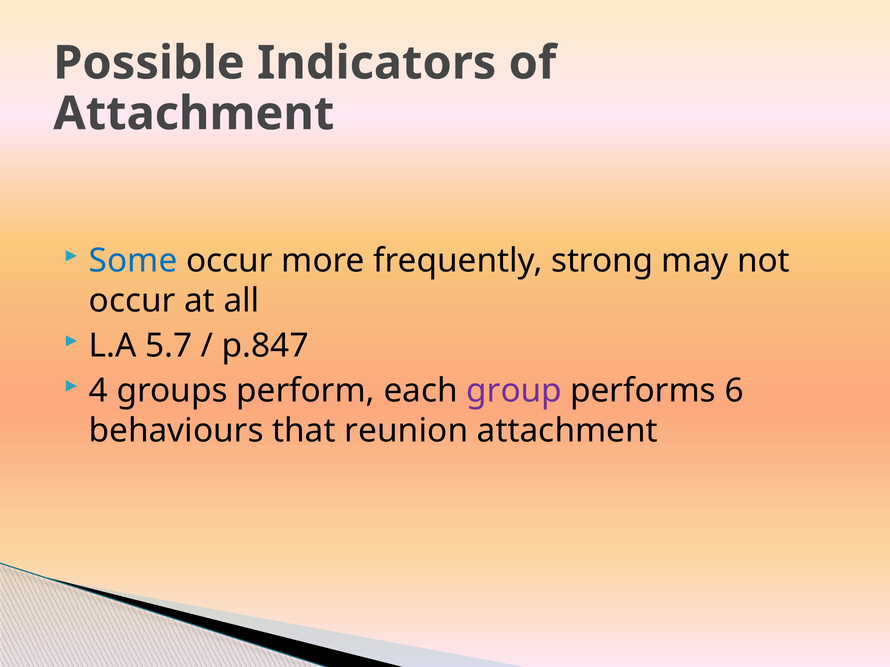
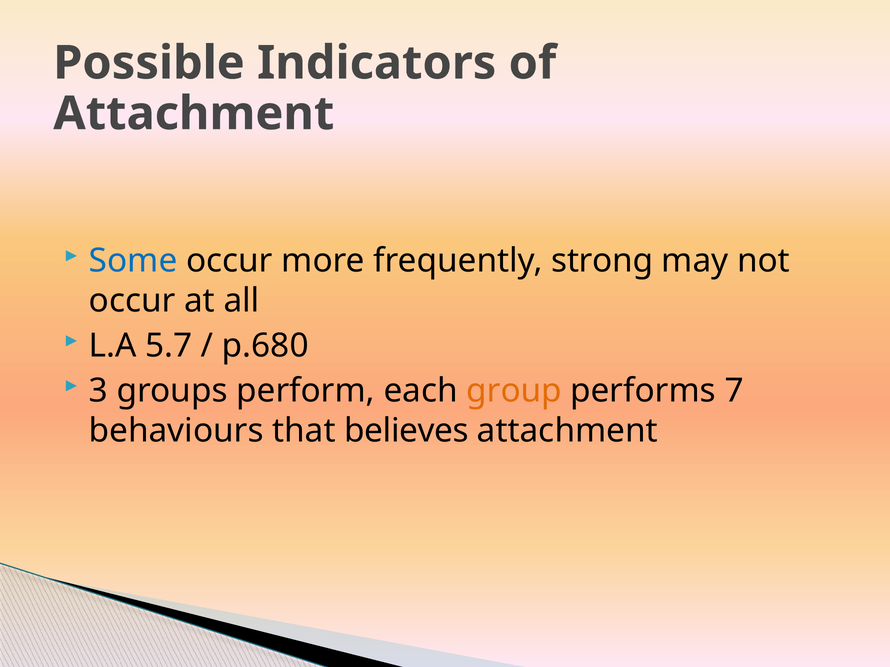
p.847: p.847 -> p.680 (265, 346)
4: 4 -> 3 (98, 391)
group colour: purple -> orange (514, 391)
6: 6 -> 7 (734, 391)
reunion: reunion -> believes (407, 431)
